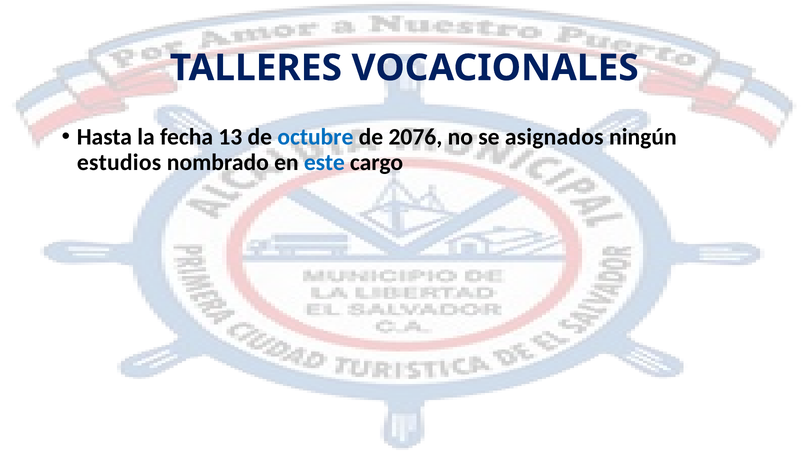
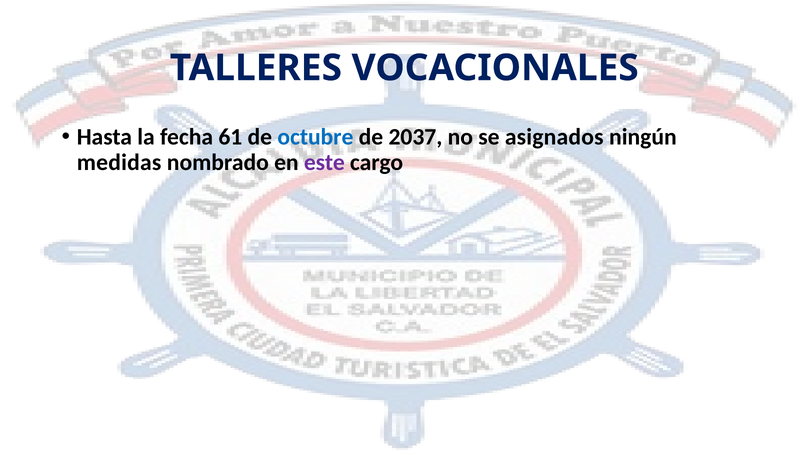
13: 13 -> 61 (230, 137)
2076: 2076 -> 2037 (415, 137)
estudios: estudios -> medidas (119, 162)
este colour: blue -> purple (324, 162)
